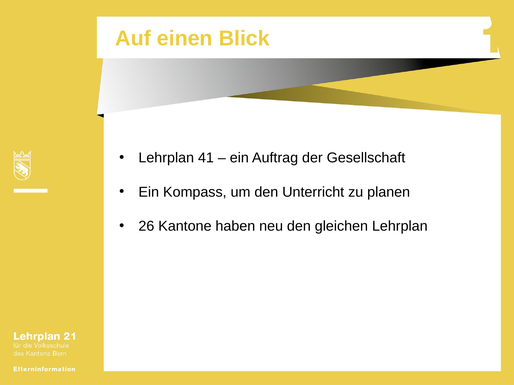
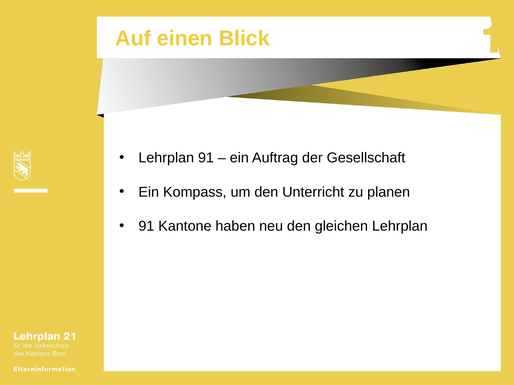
Lehrplan 41: 41 -> 91 (206, 158)
26: 26 -> 91 (146, 227)
